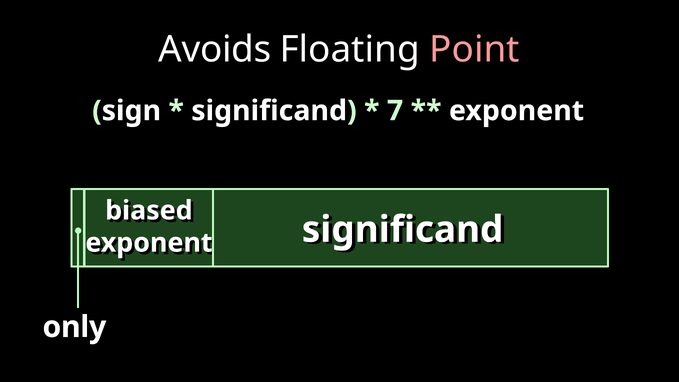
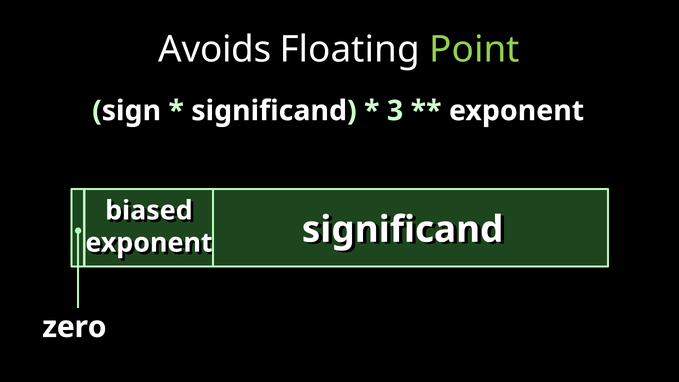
Point colour: pink -> light green (475, 50)
7: 7 -> 3 (395, 111)
only: only -> zero (74, 327)
